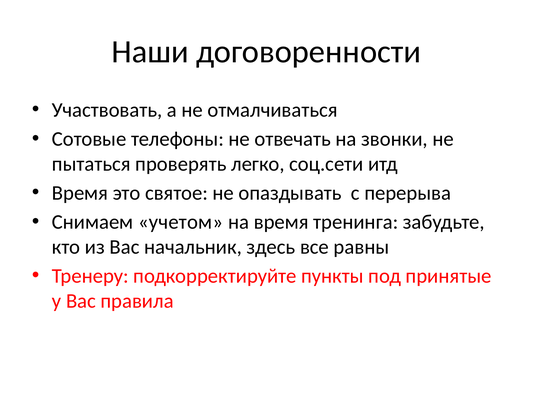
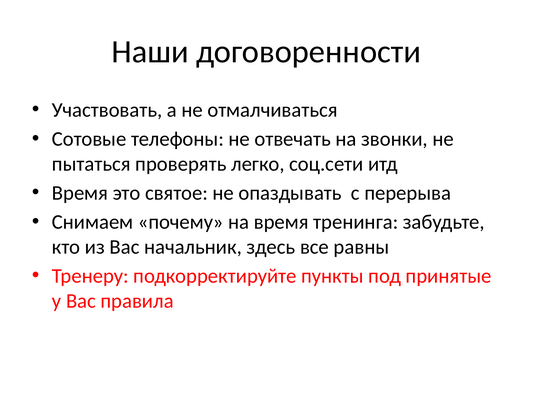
учетом: учетом -> почему (181, 222)
